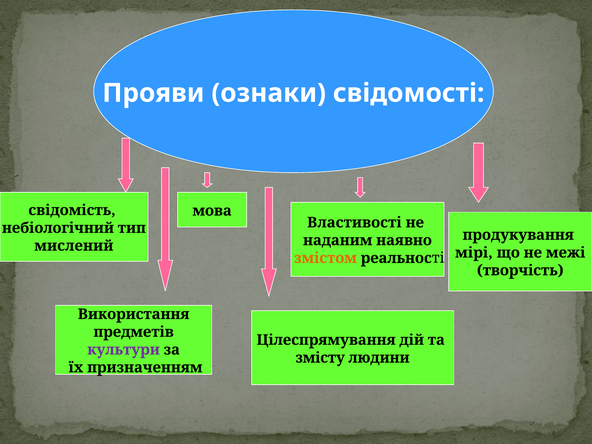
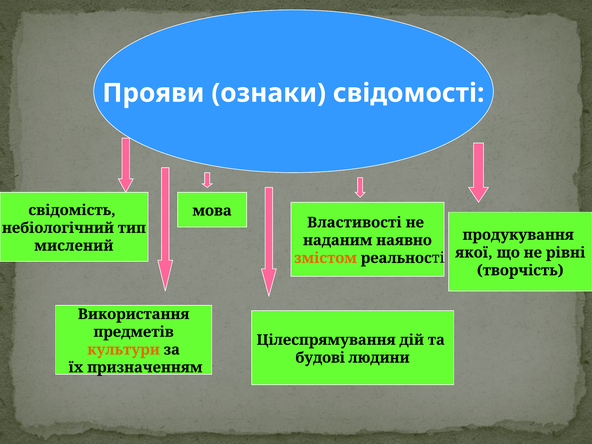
мірі: мірі -> якої (474, 253)
межі: межі -> рівні (566, 253)
культури colour: purple -> orange (124, 350)
змісту: змісту -> будові (320, 358)
